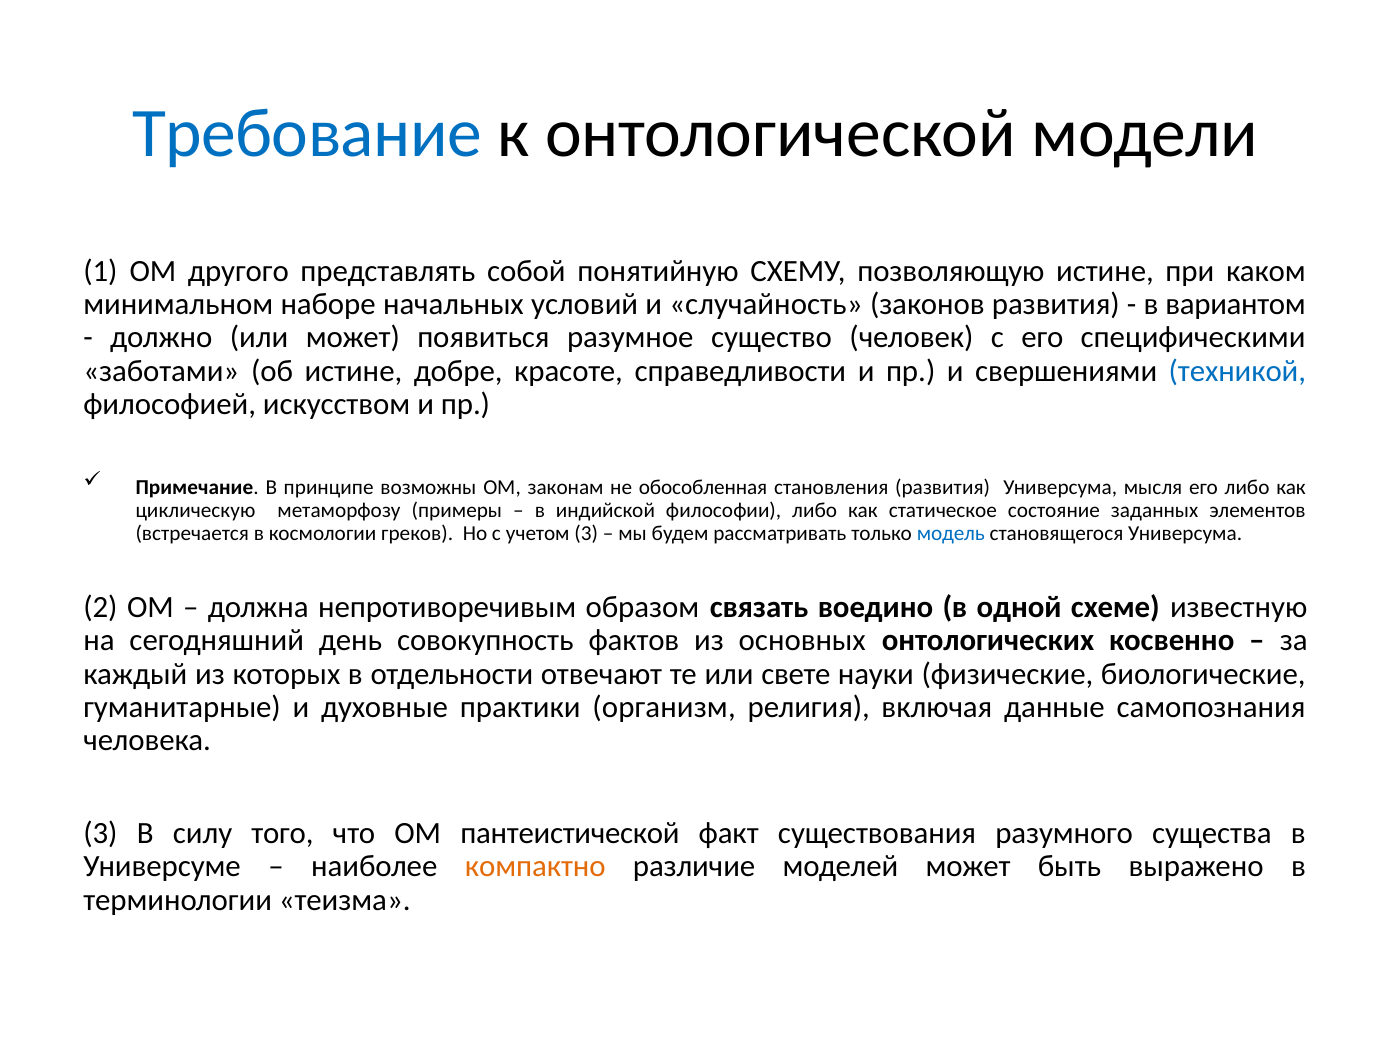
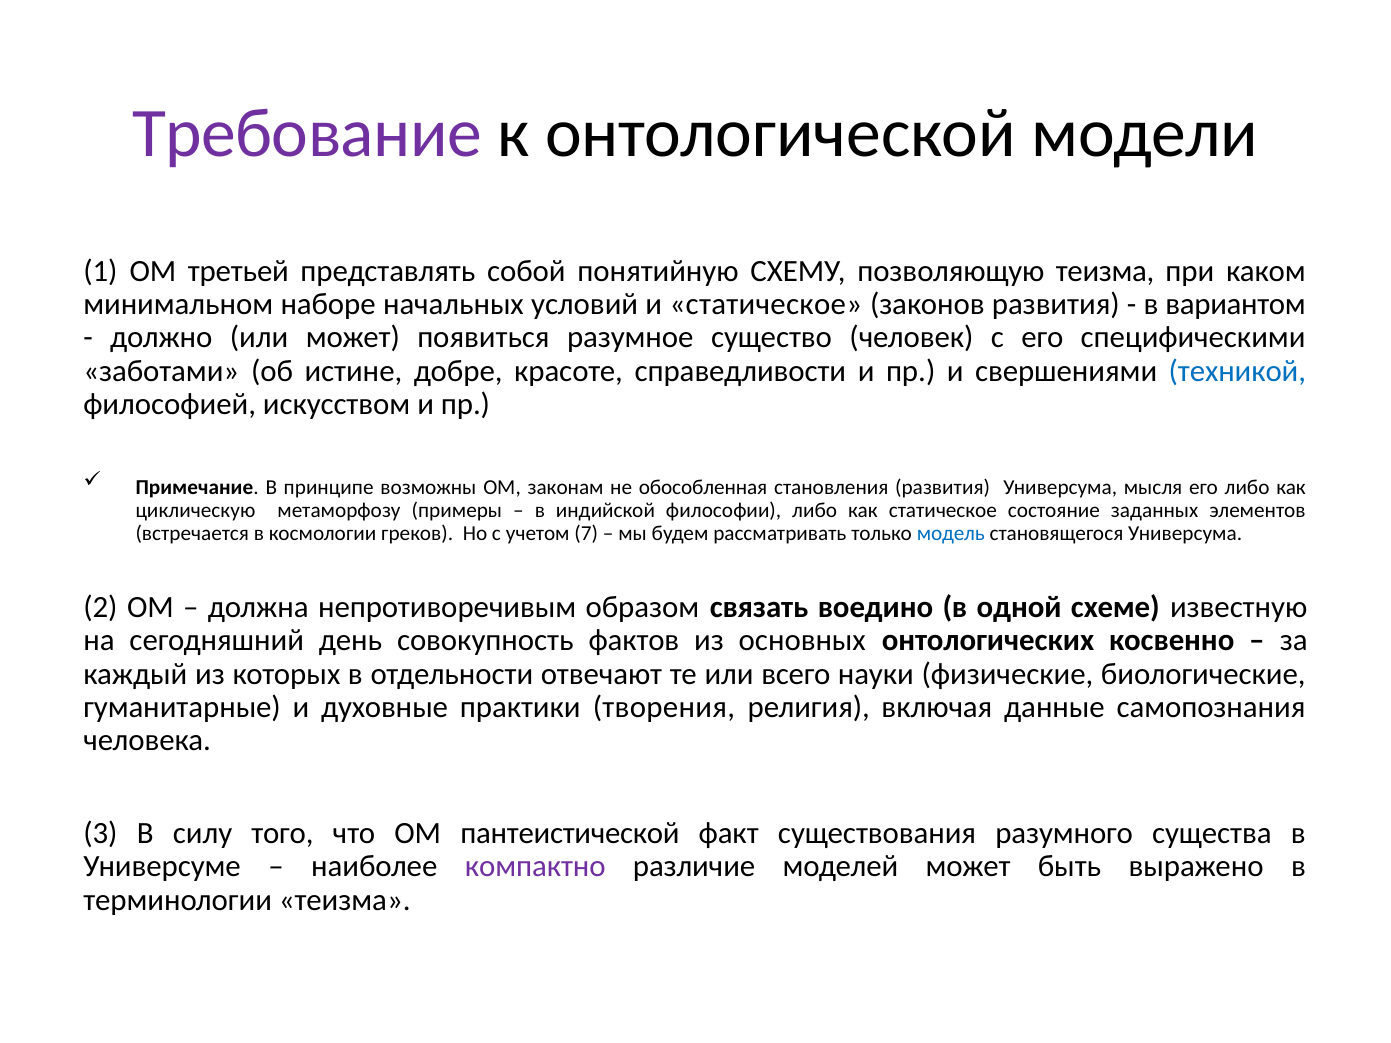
Требование colour: blue -> purple (307, 134)
другого: другого -> третьей (238, 271)
позволяющую истине: истине -> теизма (1105, 271)
и случайность: случайность -> статическое (766, 304)
учетом 3: 3 -> 7 (586, 533)
свете: свете -> всего (796, 674)
организм: организм -> творения (664, 707)
компактно colour: orange -> purple (535, 867)
